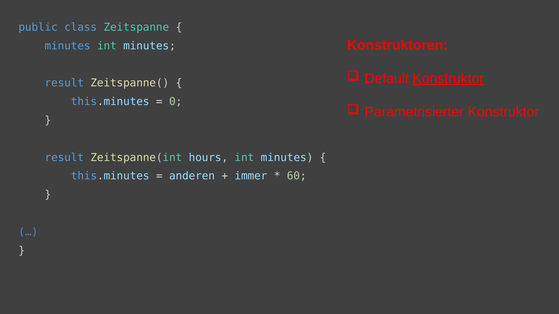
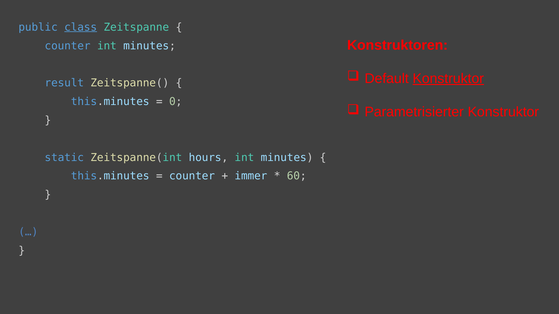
class underline: none -> present (81, 27)
minutes: minutes -> counter (68, 46)
result: result -> static (64, 158)
anderen: anderen -> counter (192, 176)
